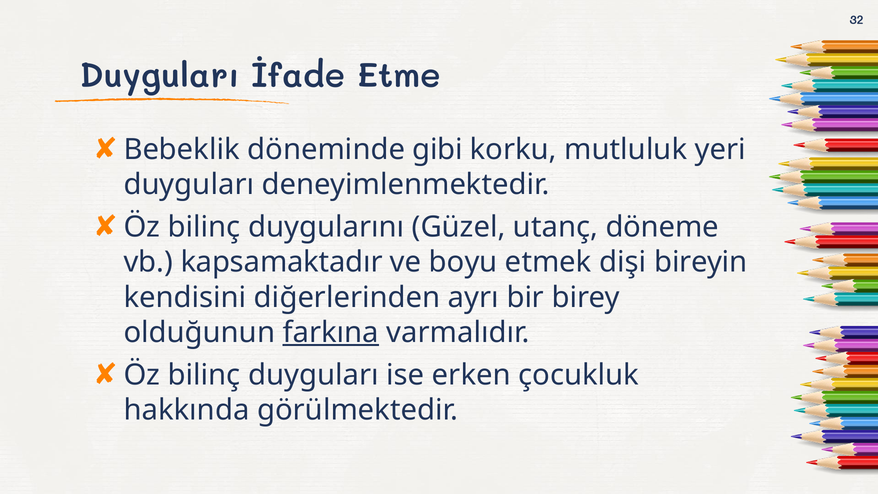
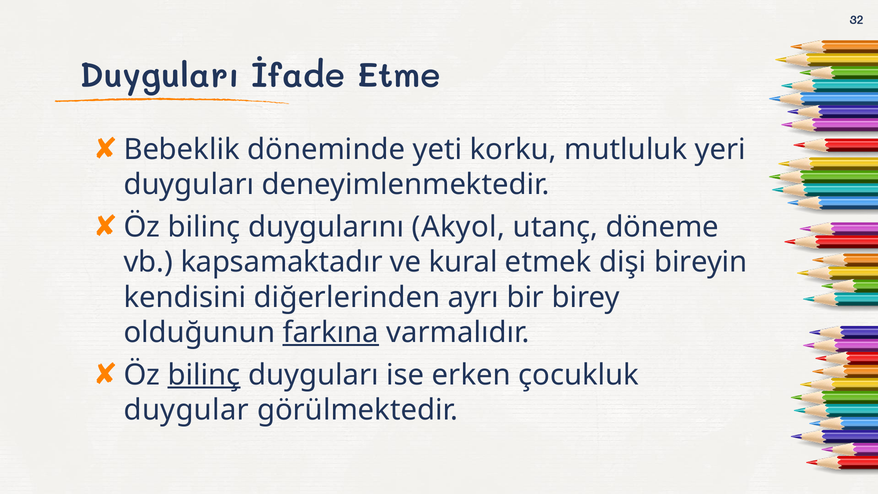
gibi: gibi -> yeti (437, 149)
Güzel: Güzel -> Akyol (458, 227)
boyu: boyu -> kural (463, 262)
bilinç underline: none -> present (204, 375)
hakkında: hakkında -> duygular (186, 410)
